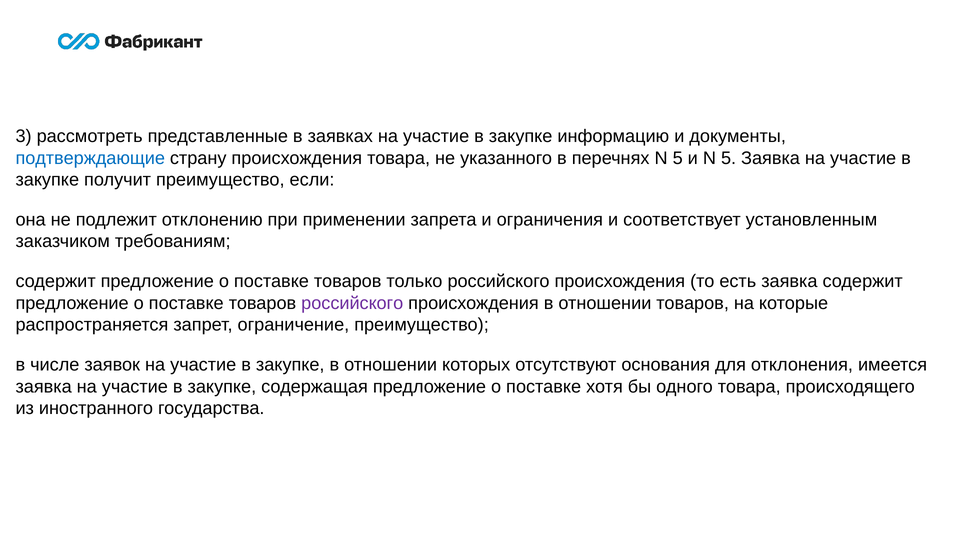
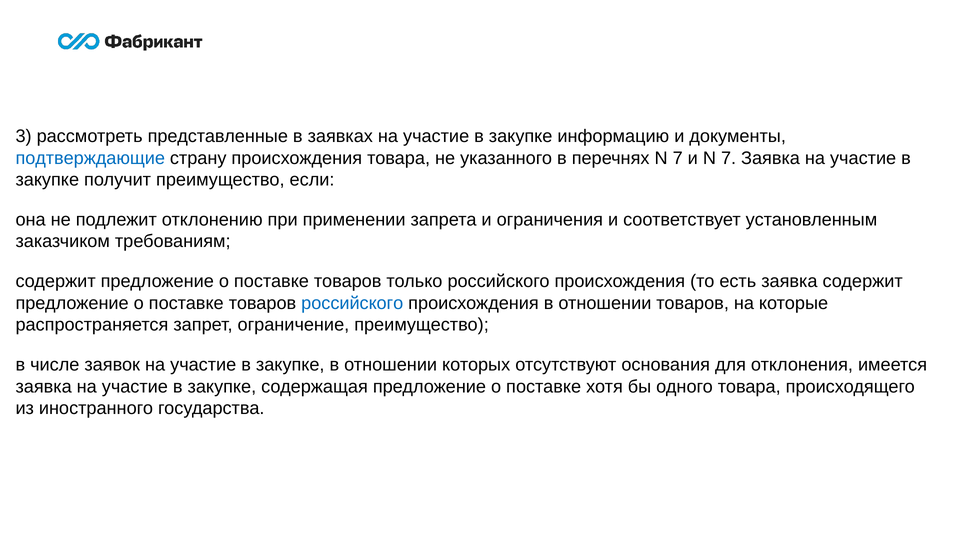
перечнях N 5: 5 -> 7 (678, 158)
и N 5: 5 -> 7 (729, 158)
российского colour: purple -> blue (352, 303)
